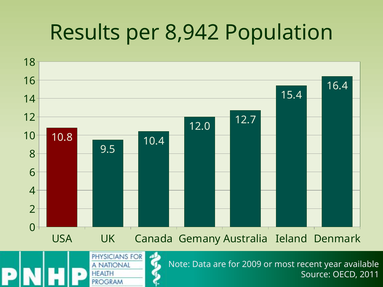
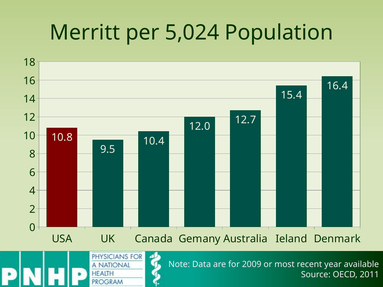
Results: Results -> Merritt (85, 33)
8,942: 8,942 -> 5,024 (192, 33)
